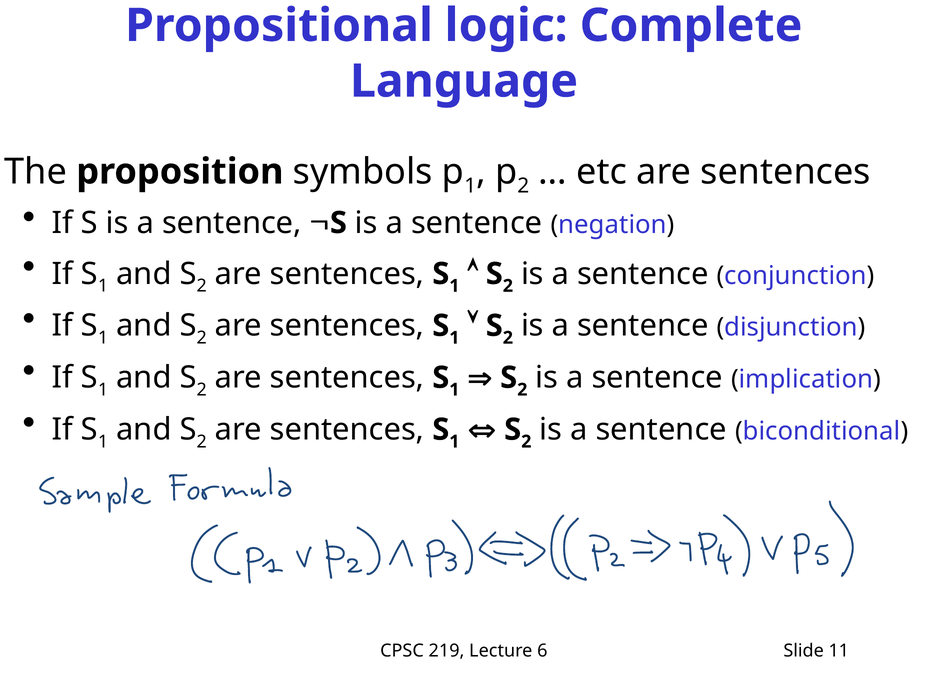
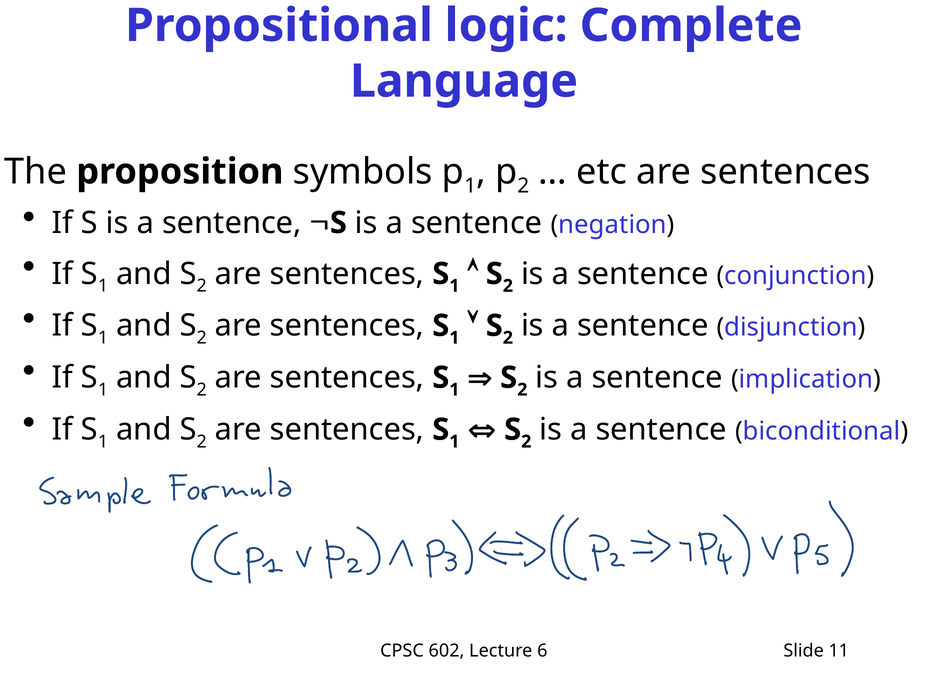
219: 219 -> 602 (447, 651)
